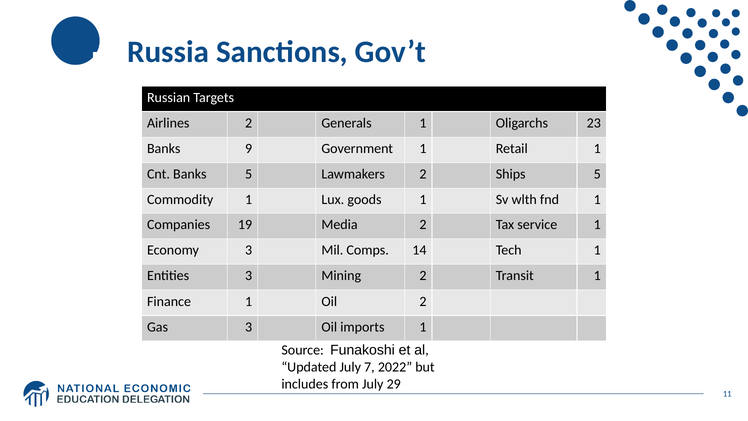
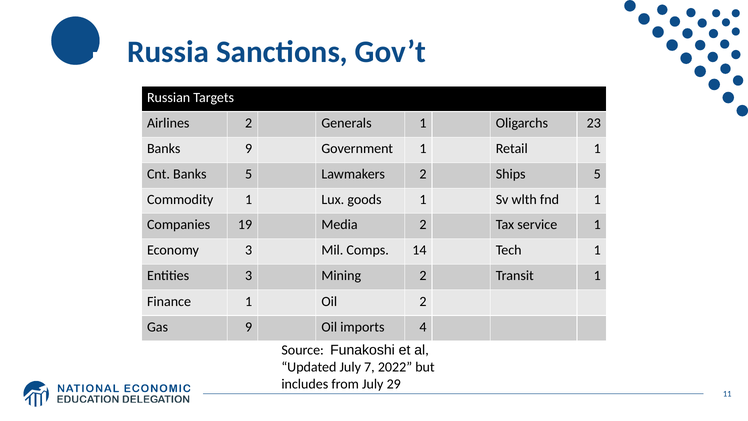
Gas 3: 3 -> 9 (249, 327)
imports 1: 1 -> 4 (423, 327)
